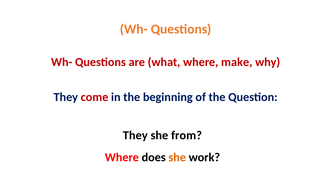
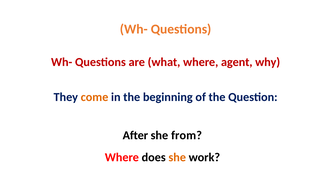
make: make -> agent (237, 62)
come colour: red -> orange (95, 97)
They: They -> After (135, 135)
